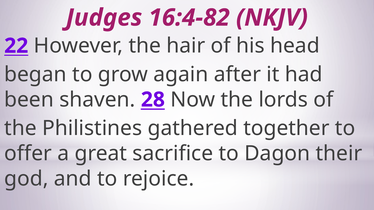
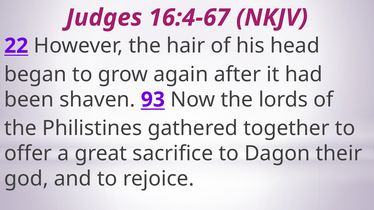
16:4-82: 16:4-82 -> 16:4-67 (189, 18)
28: 28 -> 93 (153, 100)
